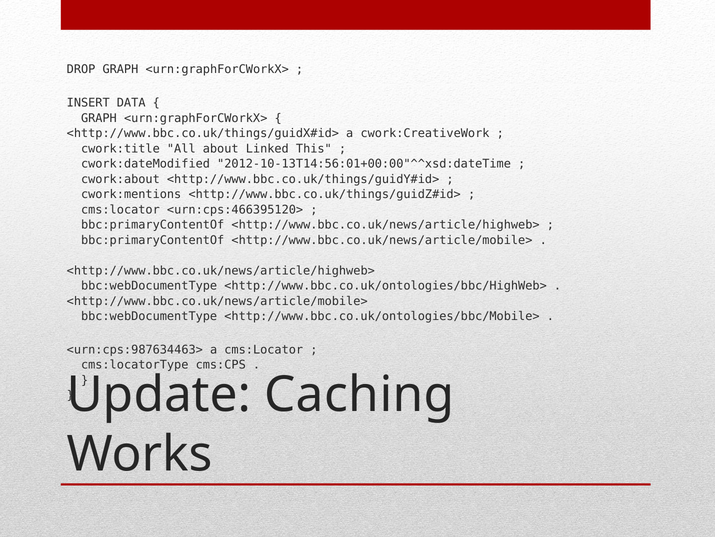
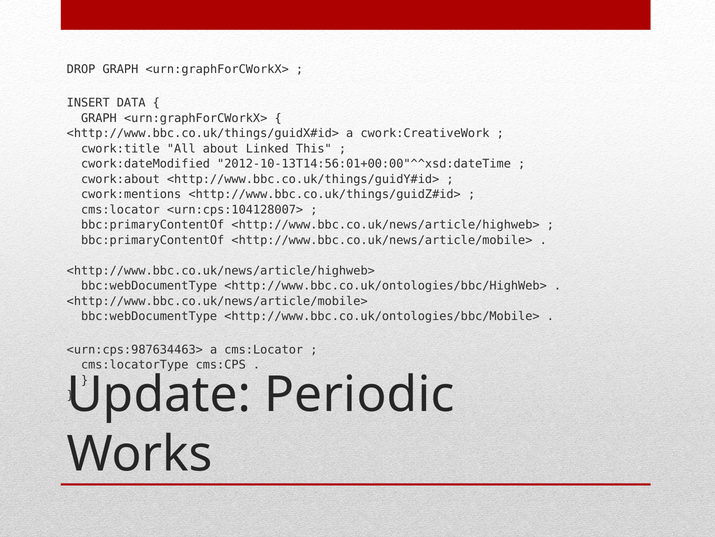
<urn:cps:466395120>: <urn:cps:466395120> -> <urn:cps:104128007> (235, 209)
Caching: Caching -> Periodic (359, 394)
